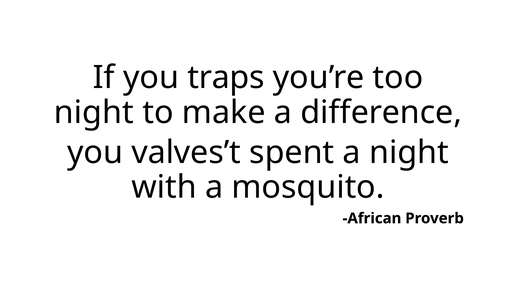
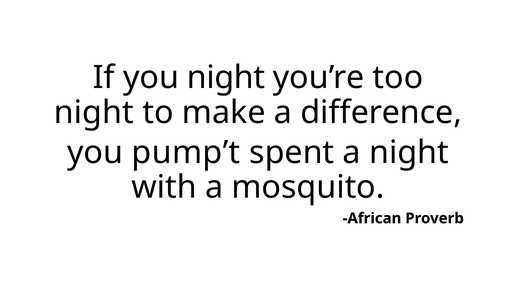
you traps: traps -> night (226, 78)
valves’t: valves’t -> pump’t (186, 153)
